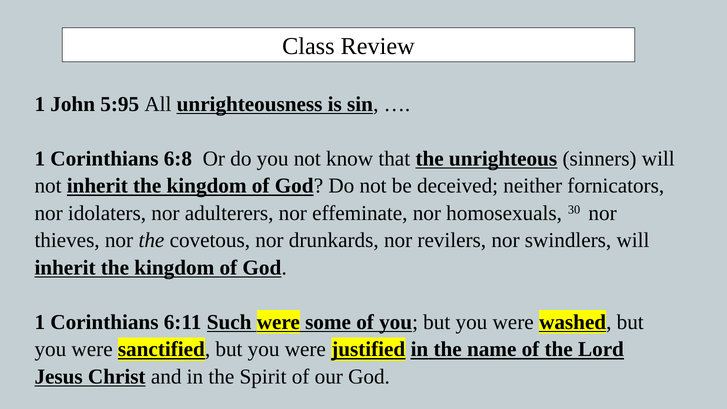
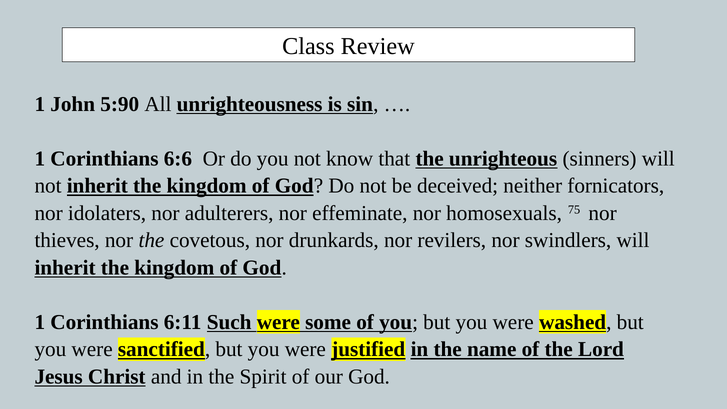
5:95: 5:95 -> 5:90 (120, 104)
6:8: 6:8 -> 6:6 (178, 159)
30: 30 -> 75 (574, 210)
